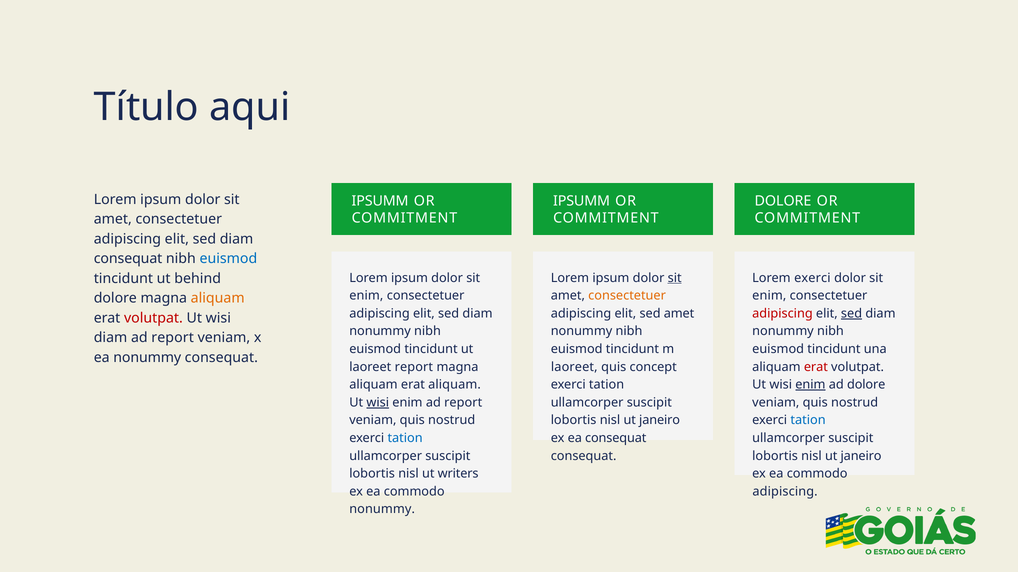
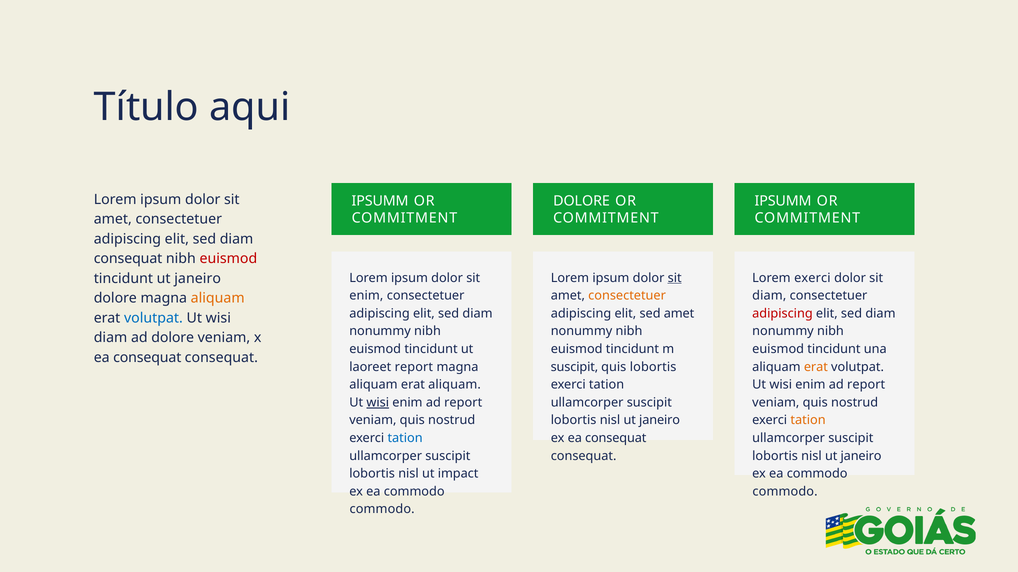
IPSUMM: IPSUMM -> DOLORE (582, 201)
DOLORE: DOLORE -> IPSUMM (783, 201)
euismod colour: blue -> red (228, 259)
tincidunt ut behind: behind -> janeiro (198, 279)
enim: enim -> diam (769, 296)
sed underline: present -> none (852, 314)
volutpat colour: red -> blue (153, 318)
report: report -> dolore (173, 338)
nonummy: nonummy -> consequat (147, 358)
laoreet: laoreet -> suscipit (574, 367)
quis concept: concept -> lobortis (653, 367)
erat colour: red -> orange (816, 367)
enim underline: present -> none (810, 385)
dolore: dolore -> report (866, 385)
tation colour: blue -> orange (808, 421)
writers: writers -> impact (458, 474)
adipiscing: adipiscing -> commodo (785, 492)
nonummy: nonummy -> commodo (382, 510)
